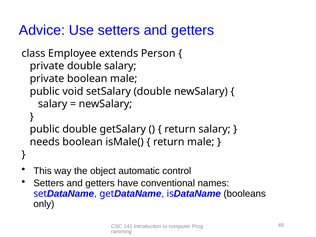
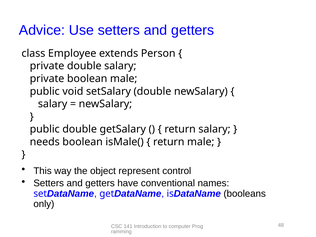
automatic: automatic -> represent (139, 171)
